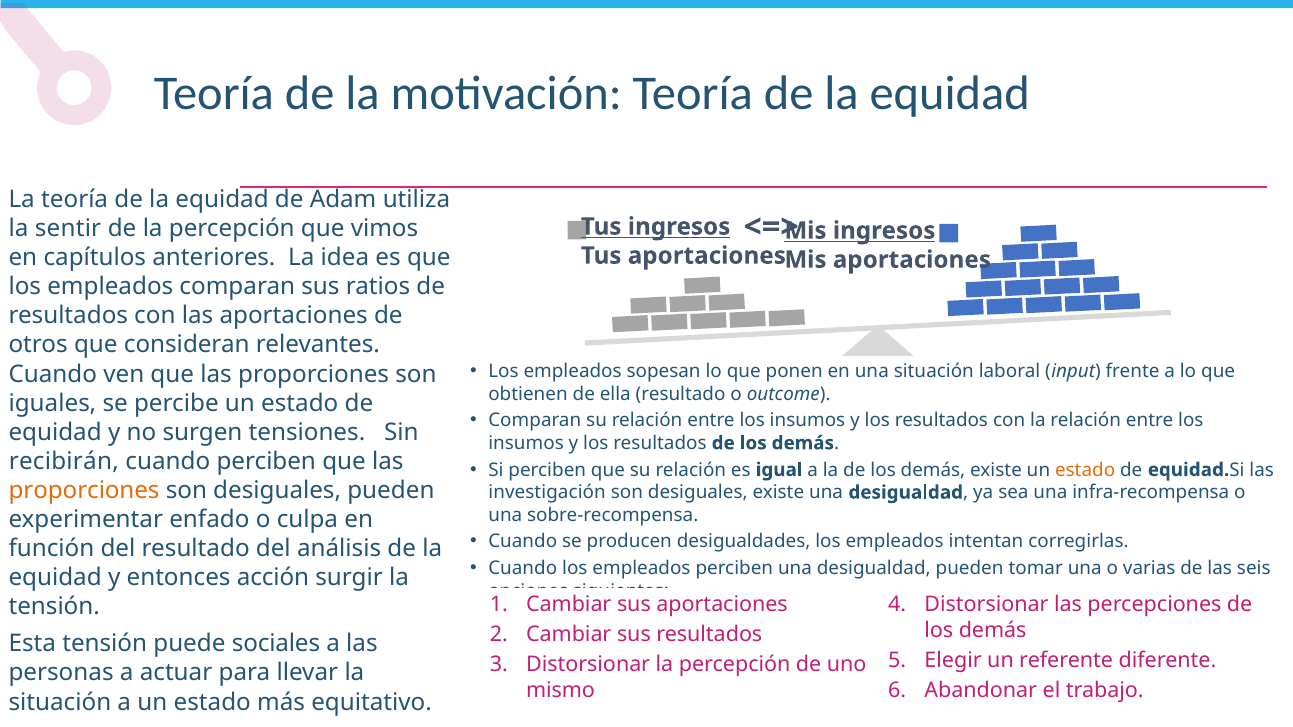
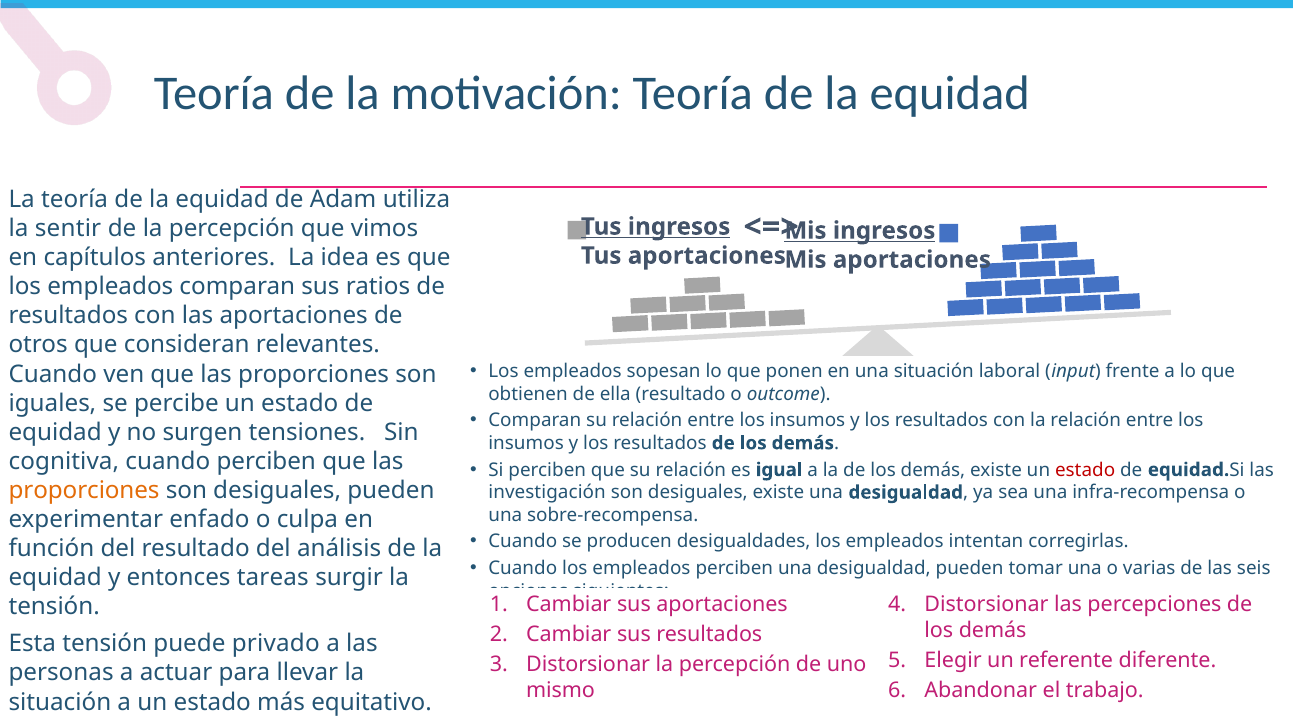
recibirán: recibirán -> cognitiva (64, 461)
estado colour: orange -> red (1085, 470)
acción: acción -> tareas (273, 578)
sociales: sociales -> privado (276, 644)
